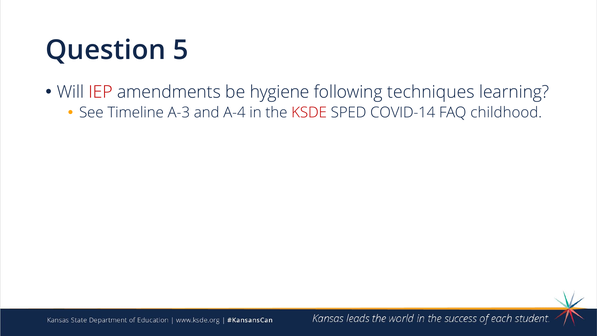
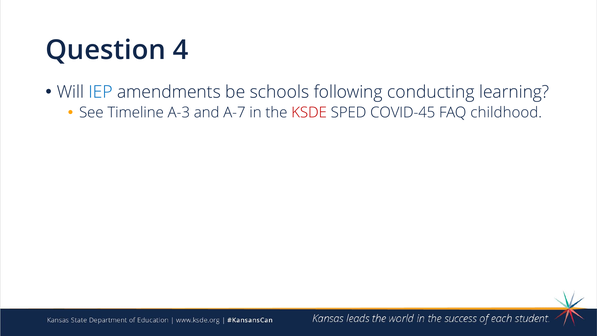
5: 5 -> 4 (181, 50)
IEP colour: red -> blue (101, 92)
hygiene: hygiene -> schools (279, 92)
techniques: techniques -> conducting (431, 92)
A-4: A-4 -> A-7 (234, 113)
COVID-14: COVID-14 -> COVID-45 (403, 113)
